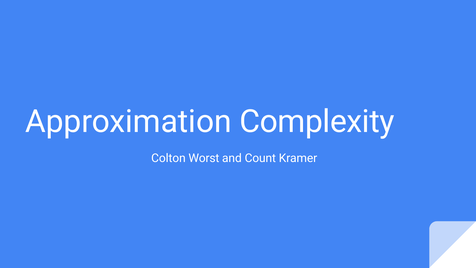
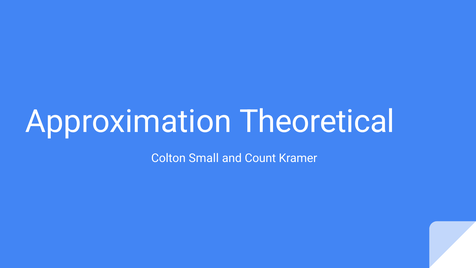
Complexity: Complexity -> Theoretical (317, 122)
Worst: Worst -> Small (204, 158)
